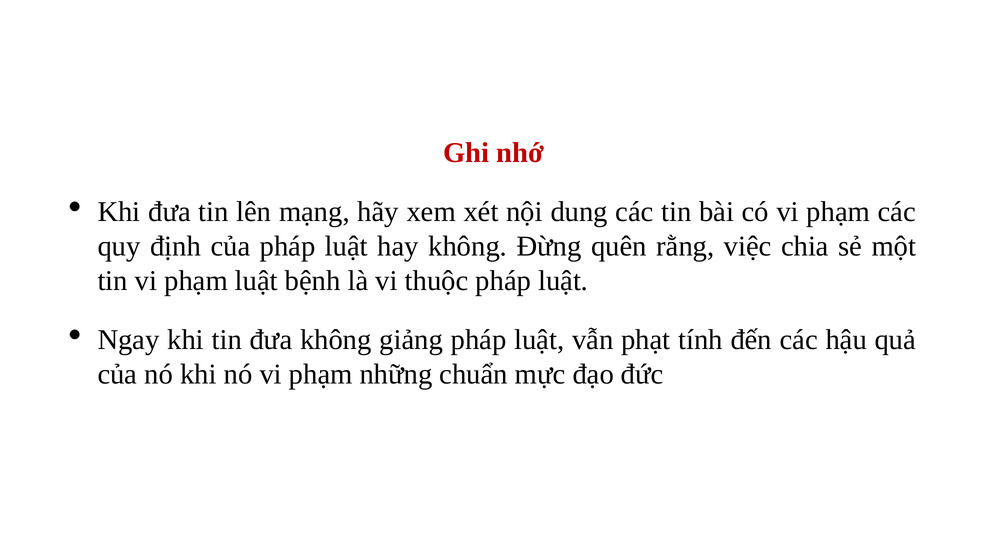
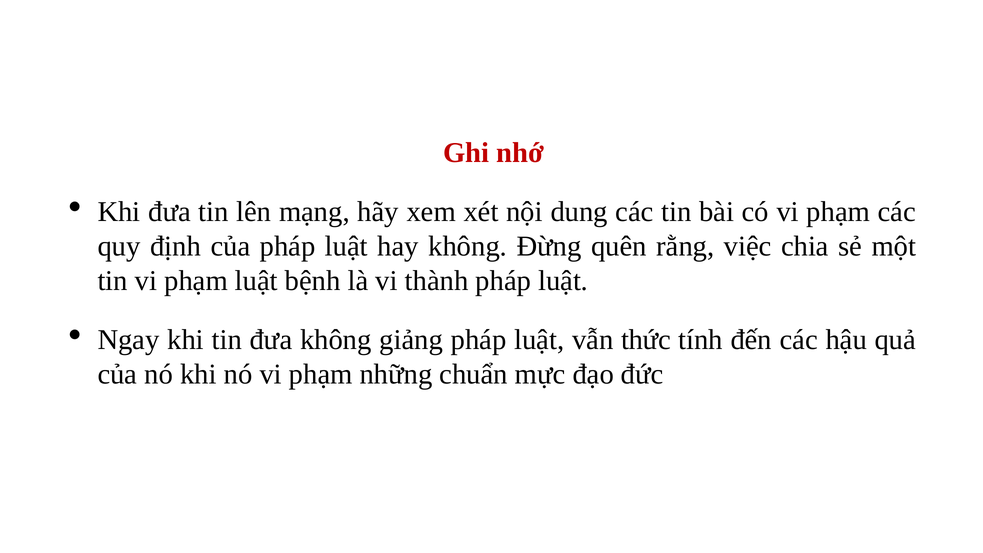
thuộc: thuộc -> thành (437, 281)
phạt: phạt -> thức (646, 340)
